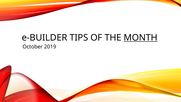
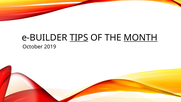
TIPS underline: none -> present (79, 38)
